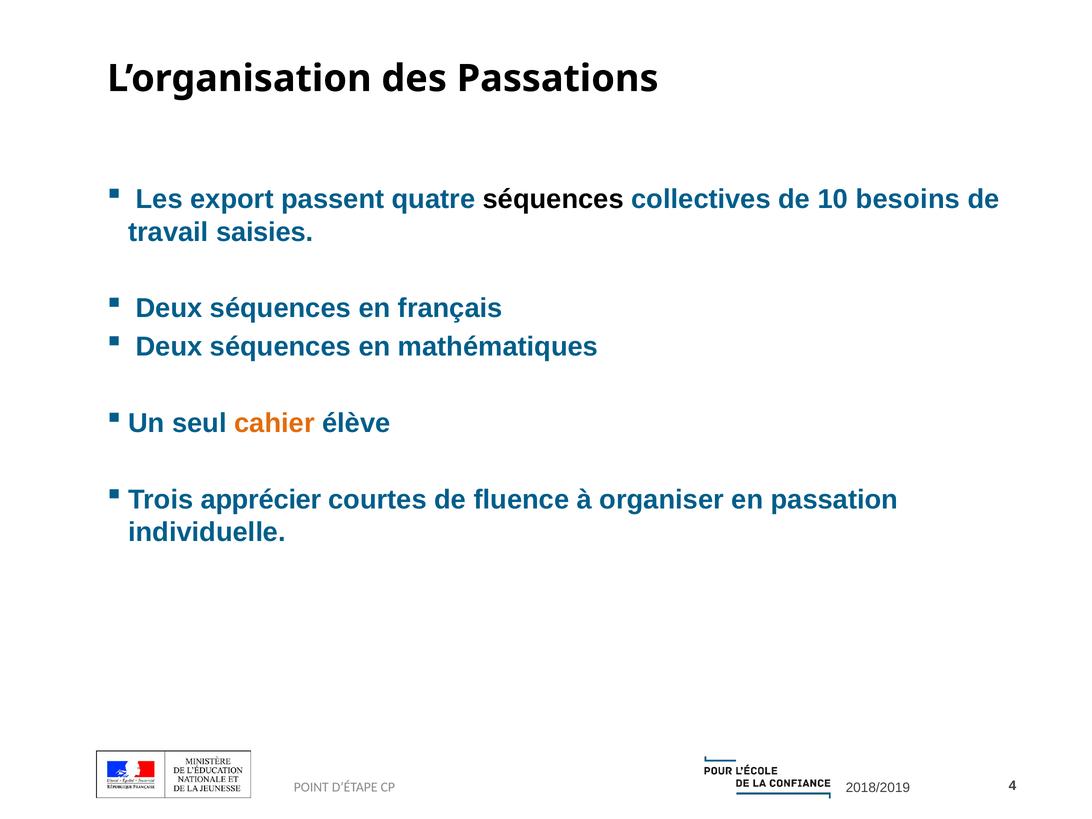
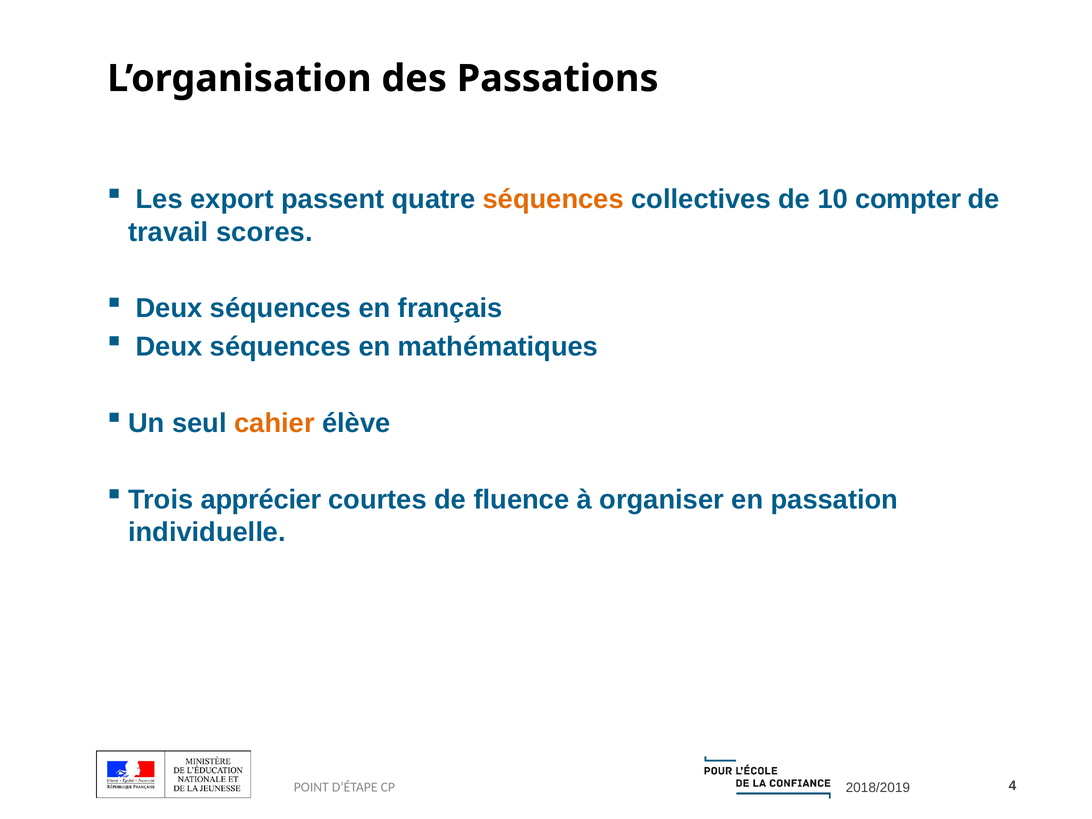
séquences colour: black -> orange (553, 199)
besoins: besoins -> compter (908, 199)
saisies: saisies -> scores (264, 232)
